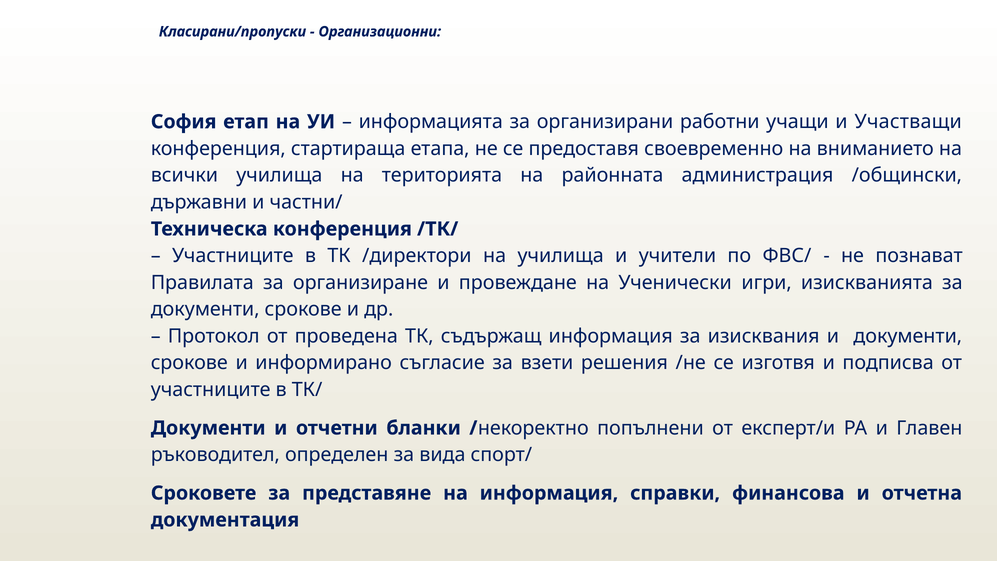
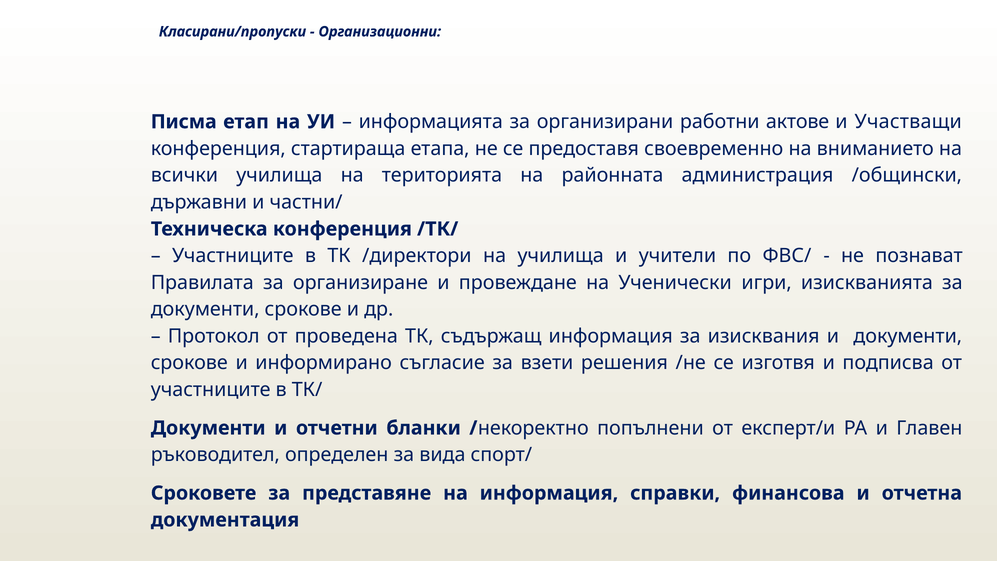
София: София -> Писма (184, 122)
учащи: учащи -> актове (798, 122)
